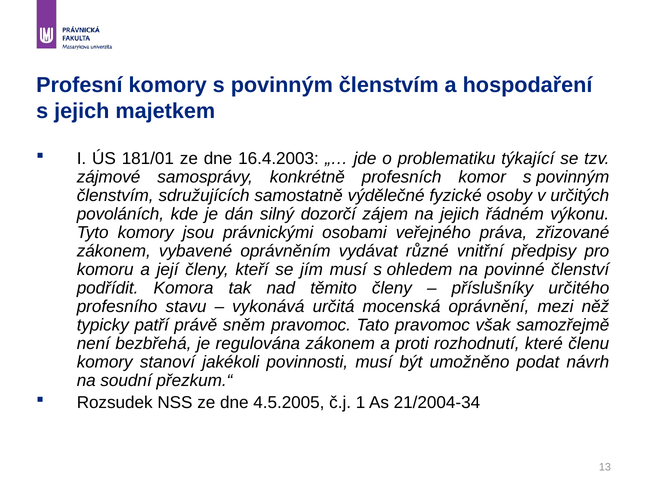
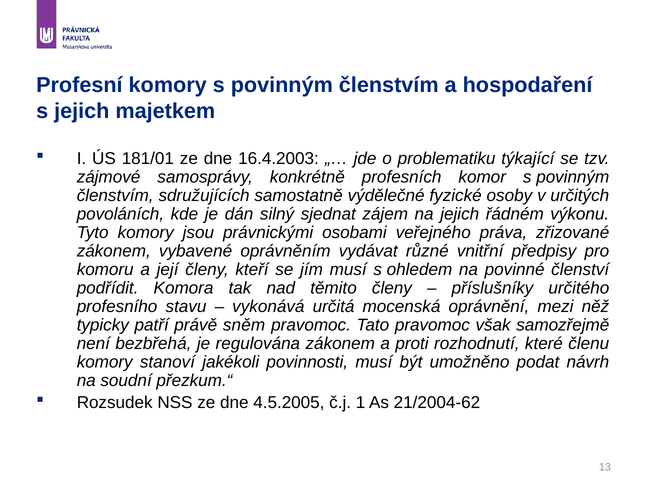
dozorčí: dozorčí -> sjednat (328, 214)
21/2004-34: 21/2004-34 -> 21/2004-62 (437, 402)
